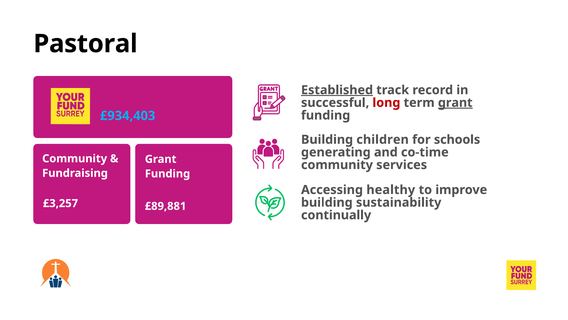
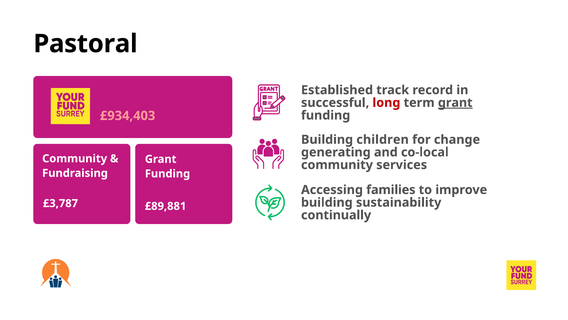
Established underline: present -> none (337, 90)
£934,403 colour: light blue -> pink (128, 116)
schools: schools -> change (457, 139)
co-time: co-time -> co-local (425, 152)
healthy: healthy -> families (391, 190)
£3,257: £3,257 -> £3,787 (60, 203)
